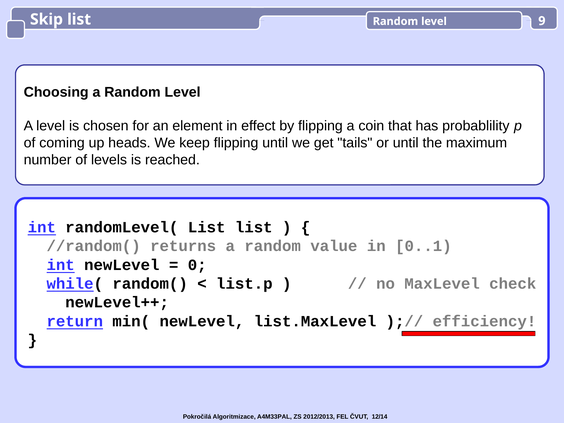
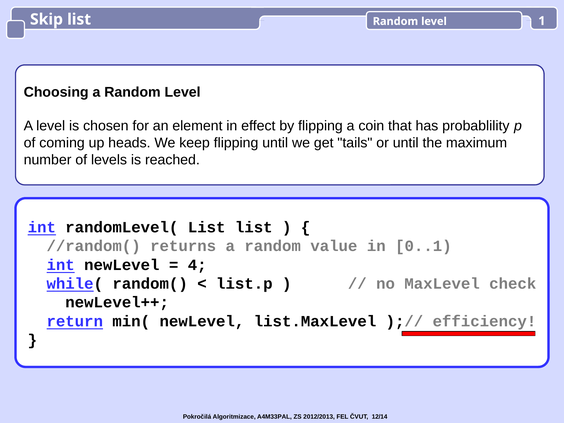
9: 9 -> 1 (542, 21)
0: 0 -> 4 (197, 265)
